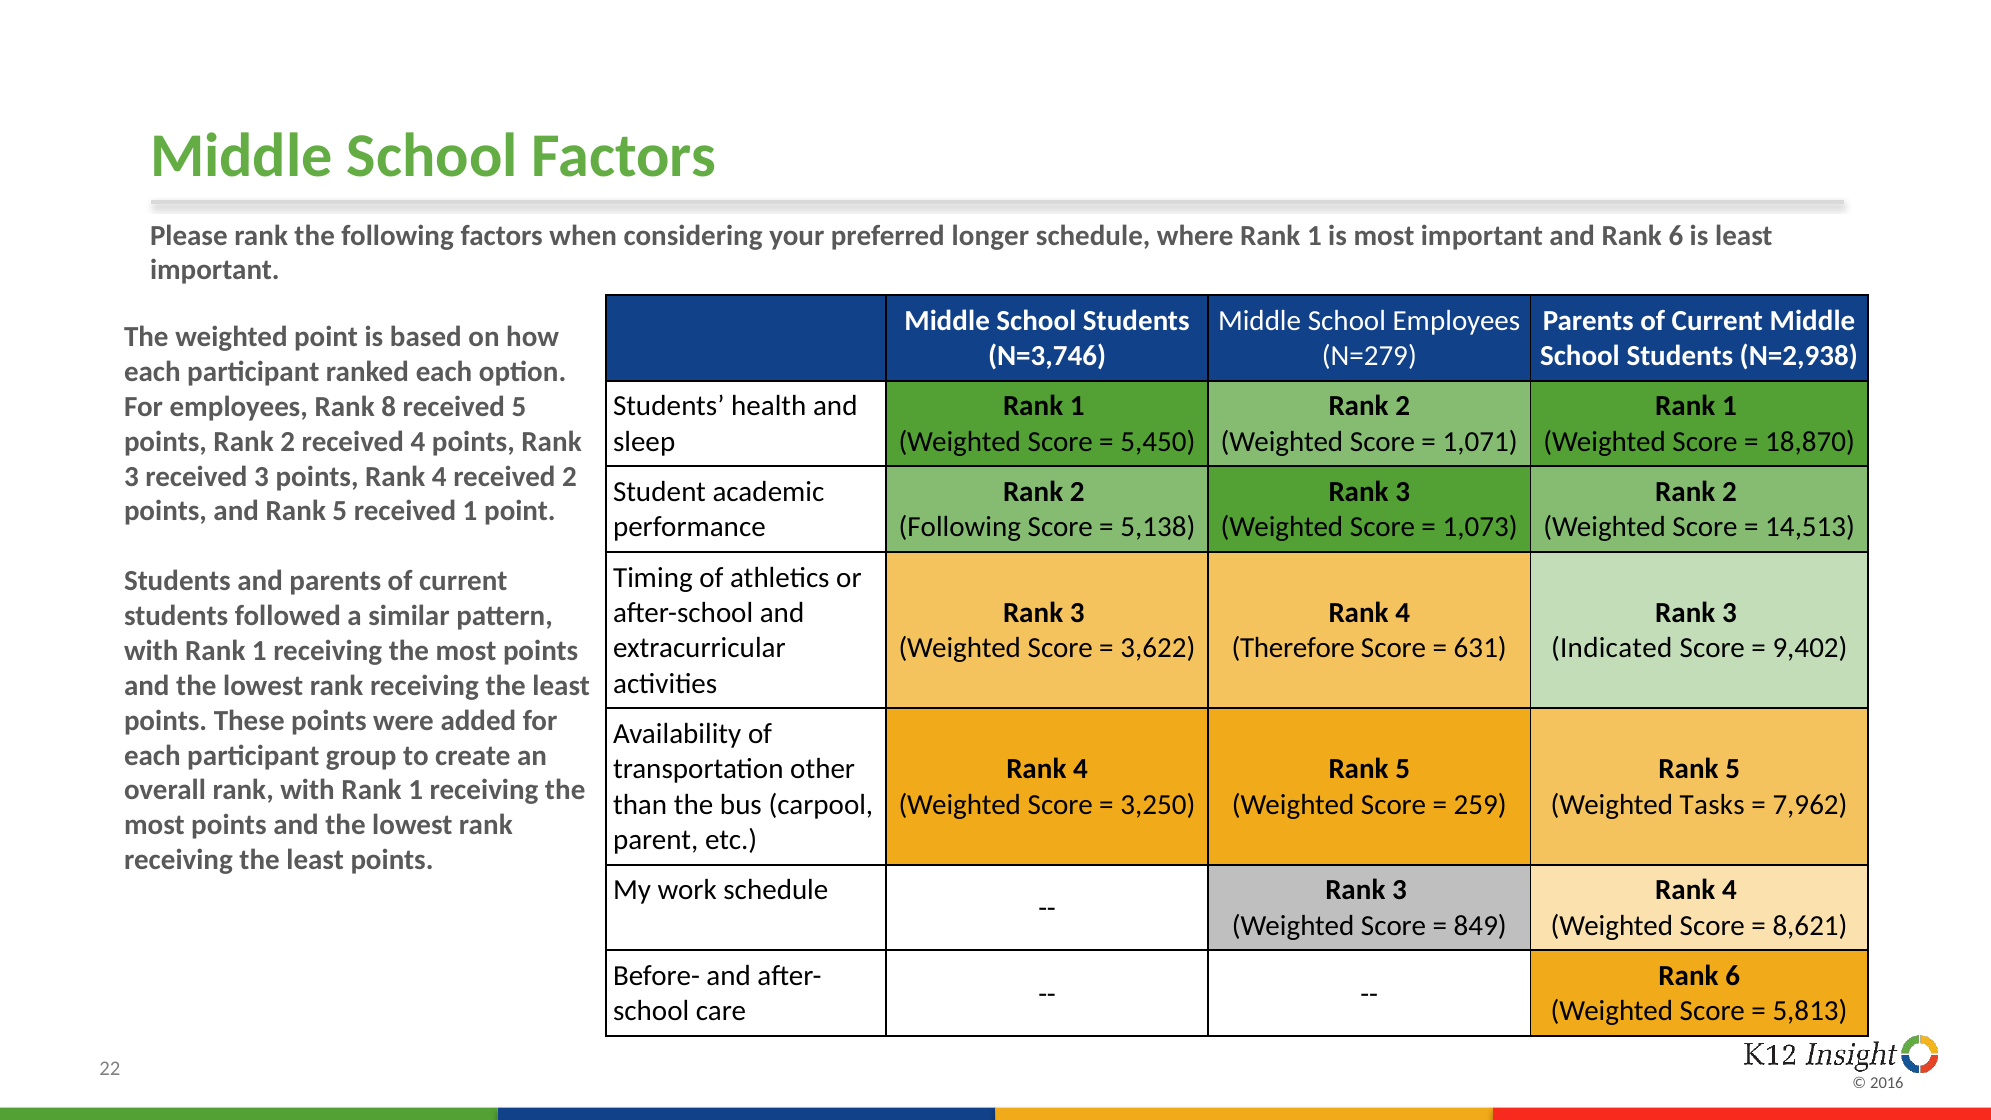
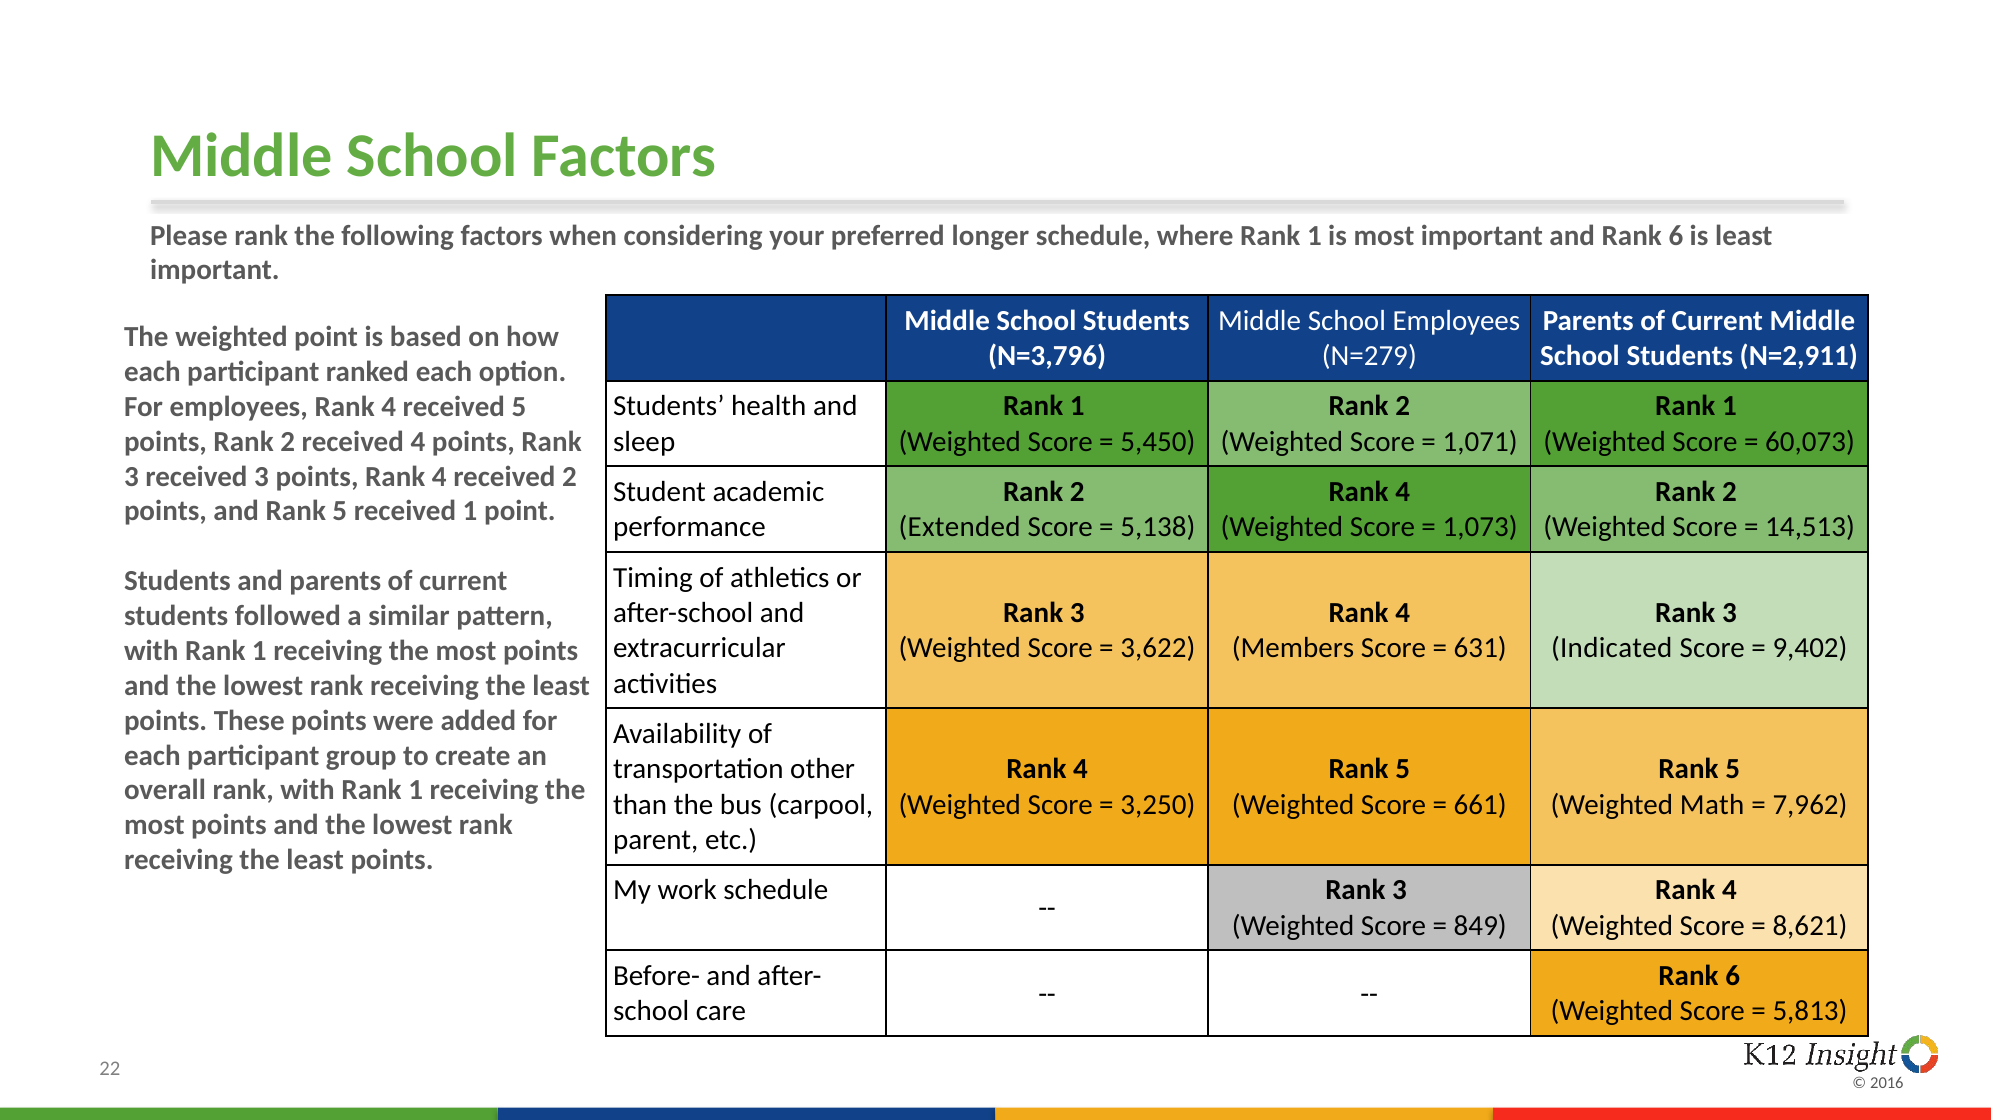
N=3,746: N=3,746 -> N=3,796 (1047, 356)
N=2,938: N=2,938 -> N=2,911 (1799, 356)
employees Rank 8: 8 -> 4 (389, 407)
18,870: 18,870 -> 60,073 (1810, 442)
3: 3 -> 4 (1403, 492)
Following: Following -> Extended (960, 527)
Therefore: Therefore -> Members (1293, 648)
259: 259 -> 661 (1480, 804)
Tasks: Tasks -> Math (1712, 804)
